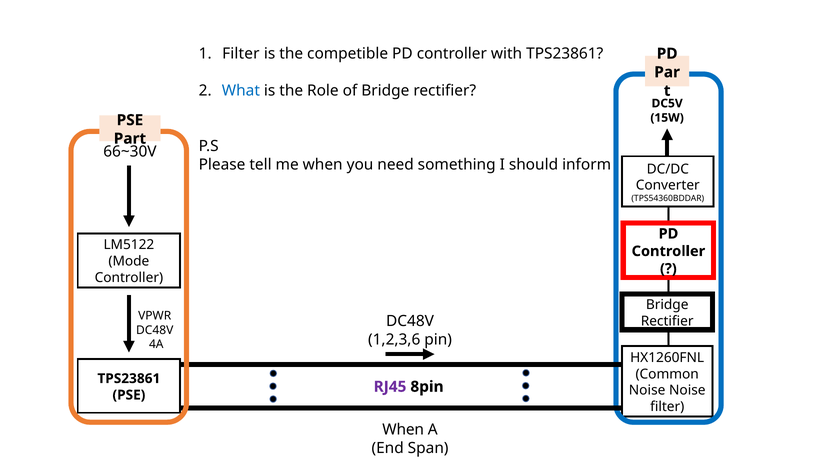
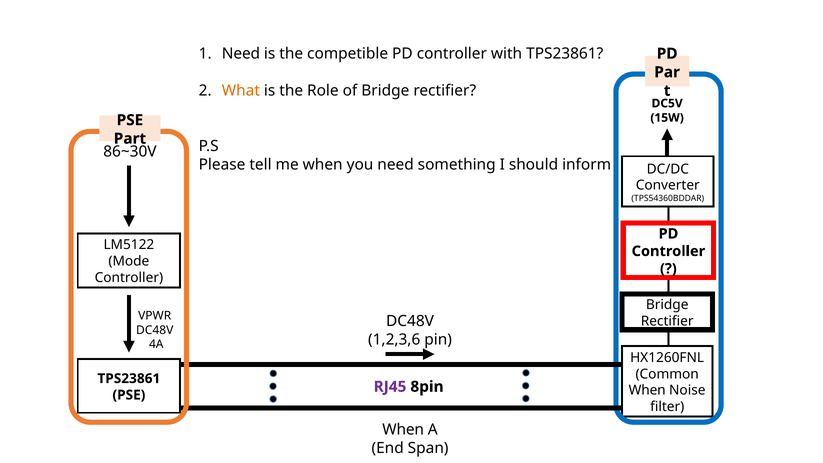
Filter: Filter -> Need (241, 54)
What colour: blue -> orange (241, 91)
66~30V: 66~30V -> 86~30V (130, 152)
Noise: Noise -> When (647, 390)
